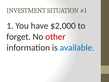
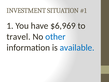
$2,000: $2,000 -> $6,969 (63, 26)
forget: forget -> travel (19, 37)
other colour: red -> blue (55, 37)
